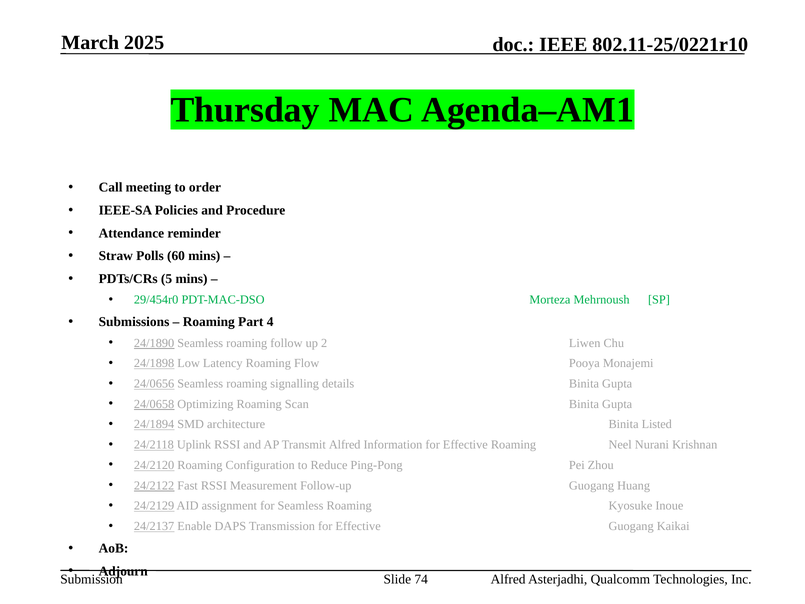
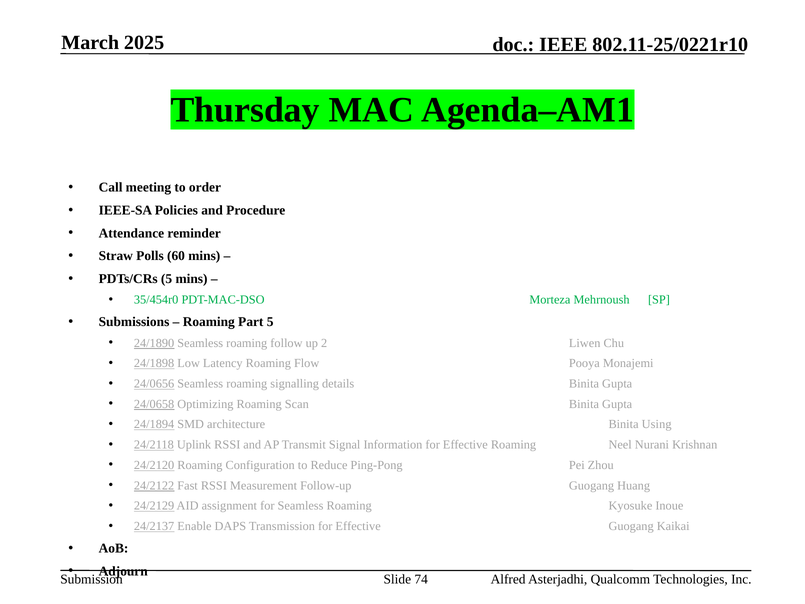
29/454r0: 29/454r0 -> 35/454r0 (156, 300)
Part 4: 4 -> 5 (270, 322)
Listed: Listed -> Using (657, 424)
Transmit Alfred: Alfred -> Signal (345, 445)
